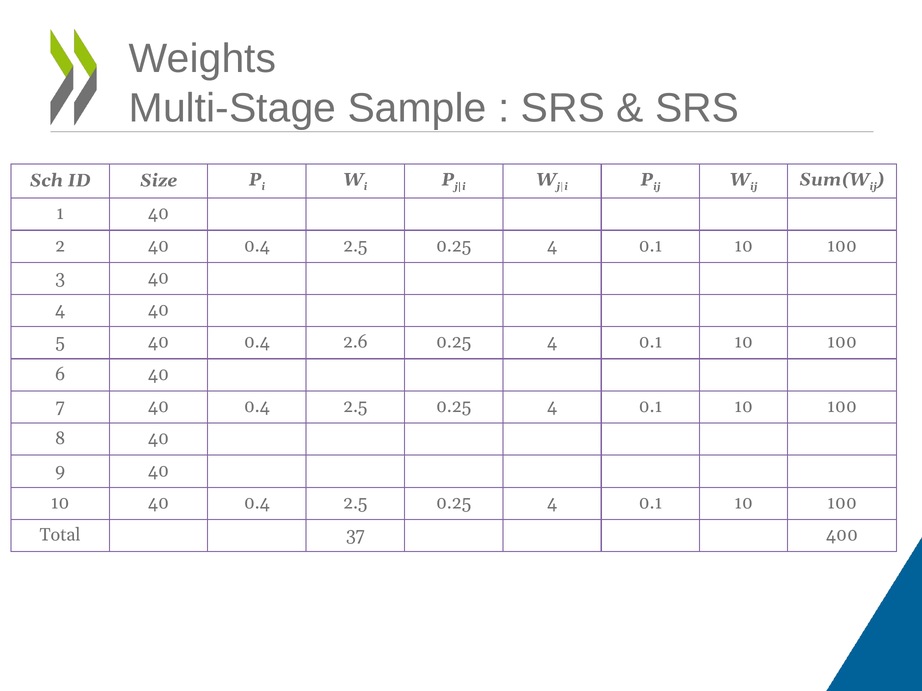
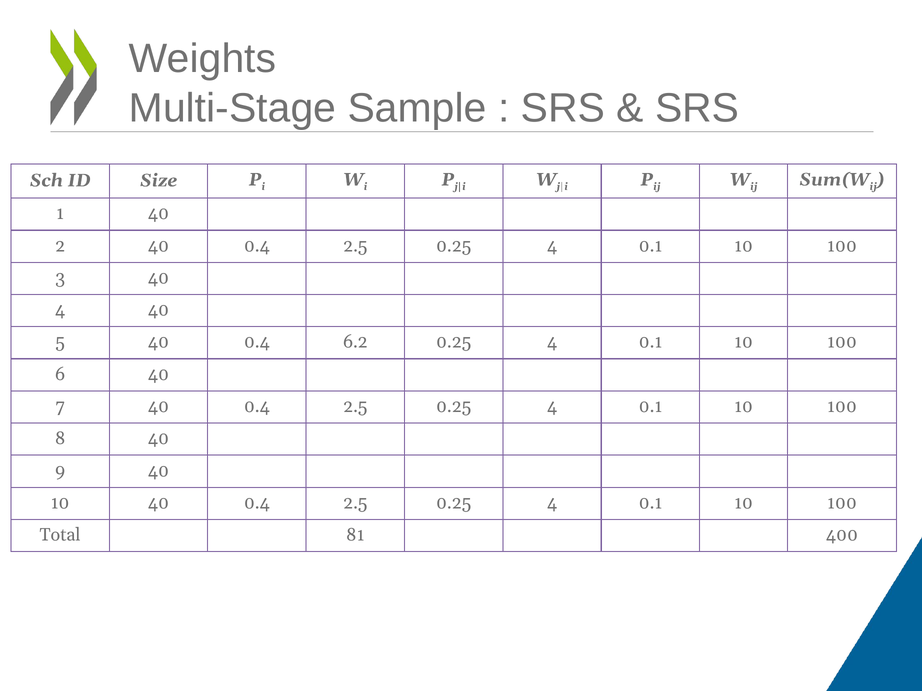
2.6: 2.6 -> 6.2 (355, 342)
37: 37 -> 81 (355, 535)
